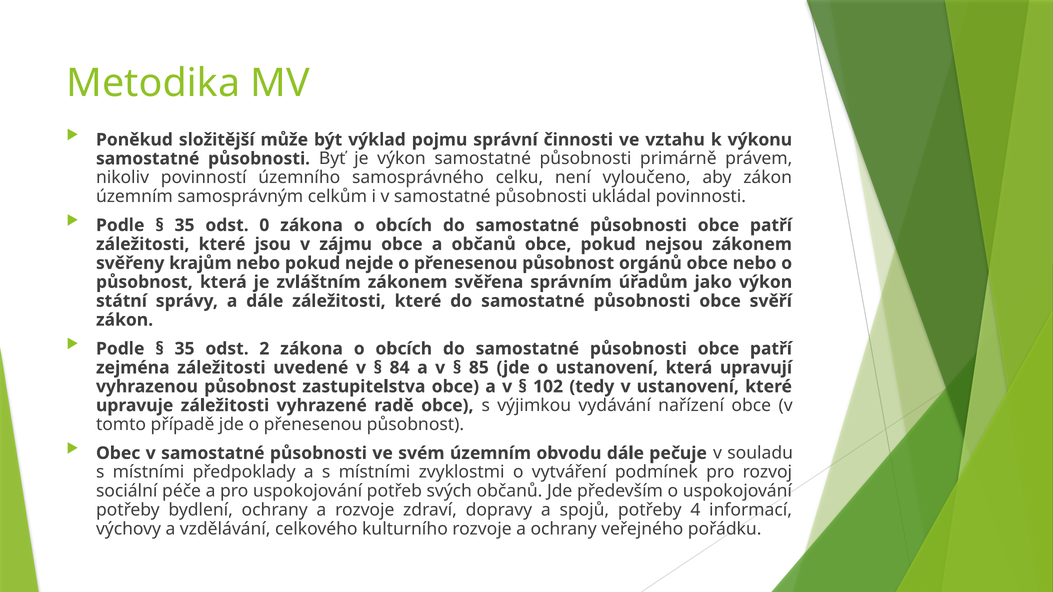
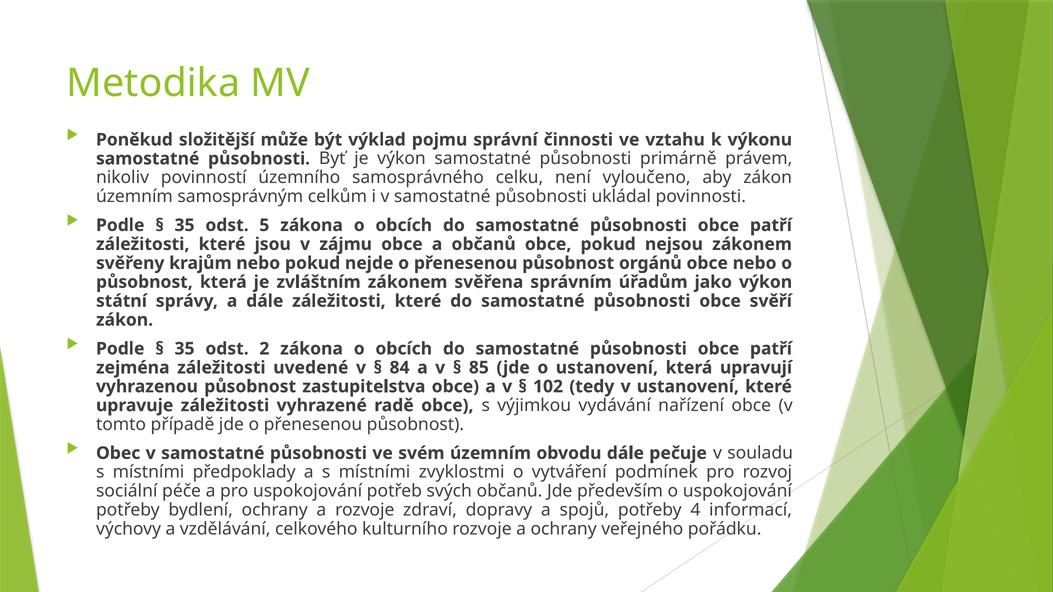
0: 0 -> 5 (264, 225)
